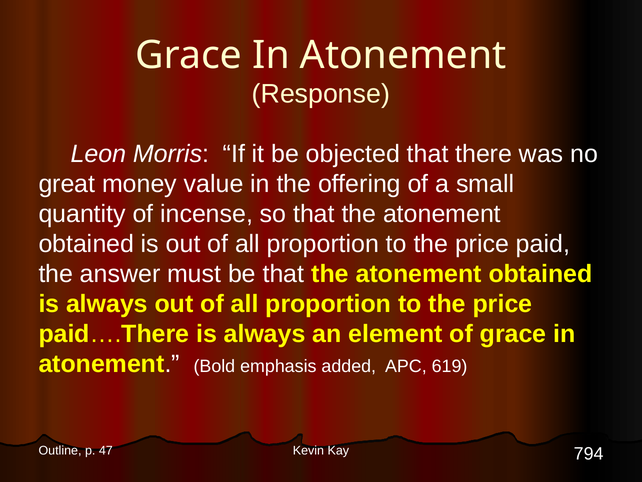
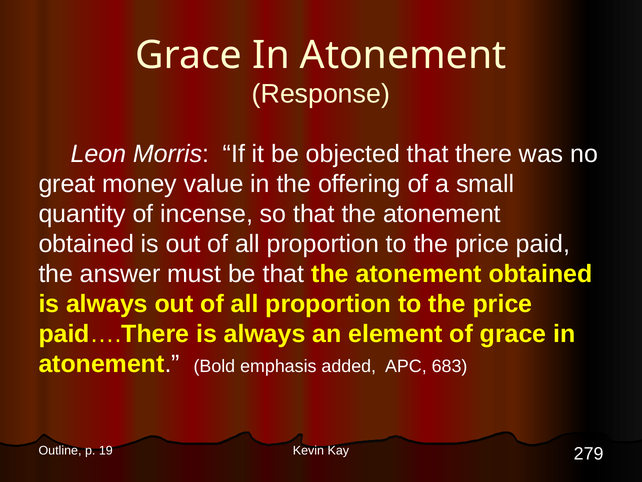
619: 619 -> 683 (450, 366)
47: 47 -> 19 (106, 450)
794: 794 -> 279 (589, 454)
